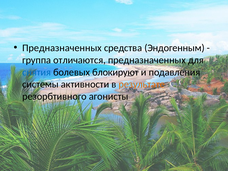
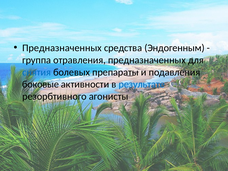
отличаются: отличаются -> отравления (79, 60)
блокируют: блокируют -> препараты (115, 72)
системы: системы -> боковые (40, 84)
результате colour: orange -> blue (142, 84)
